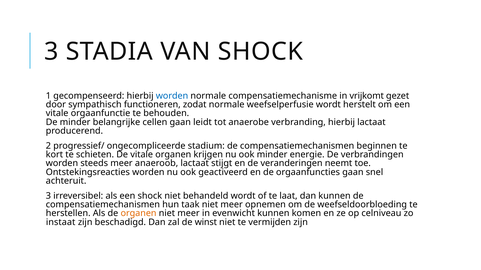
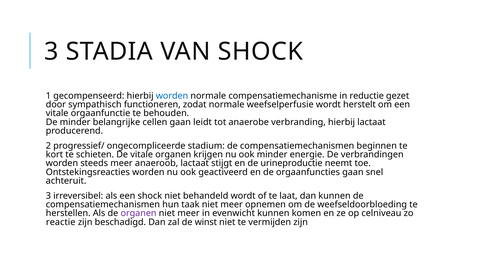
vrijkomt: vrijkomt -> reductie (367, 96)
veranderingen: veranderingen -> urineproductie (292, 164)
organen colour: orange -> purple (139, 214)
instaat: instaat -> reactie (61, 223)
